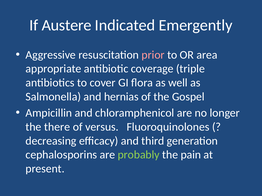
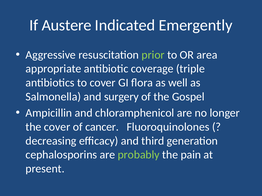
prior colour: pink -> light green (153, 55)
hernias: hernias -> surgery (121, 97)
the there: there -> cover (57, 127)
versus: versus -> cancer (102, 127)
